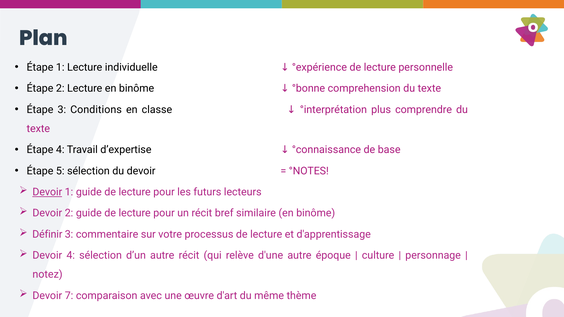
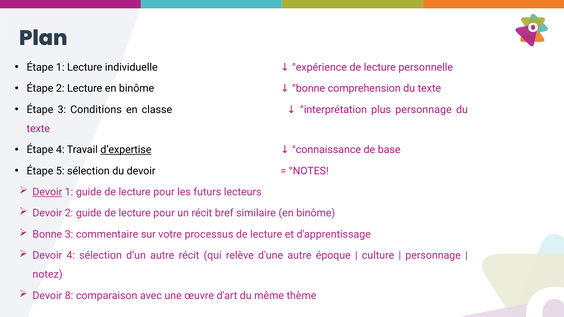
plus comprendre: comprendre -> personnage (424, 110)
d’expertise underline: none -> present (126, 150)
Définir: Définir -> Bonne (47, 234)
7: 7 -> 8 (69, 296)
